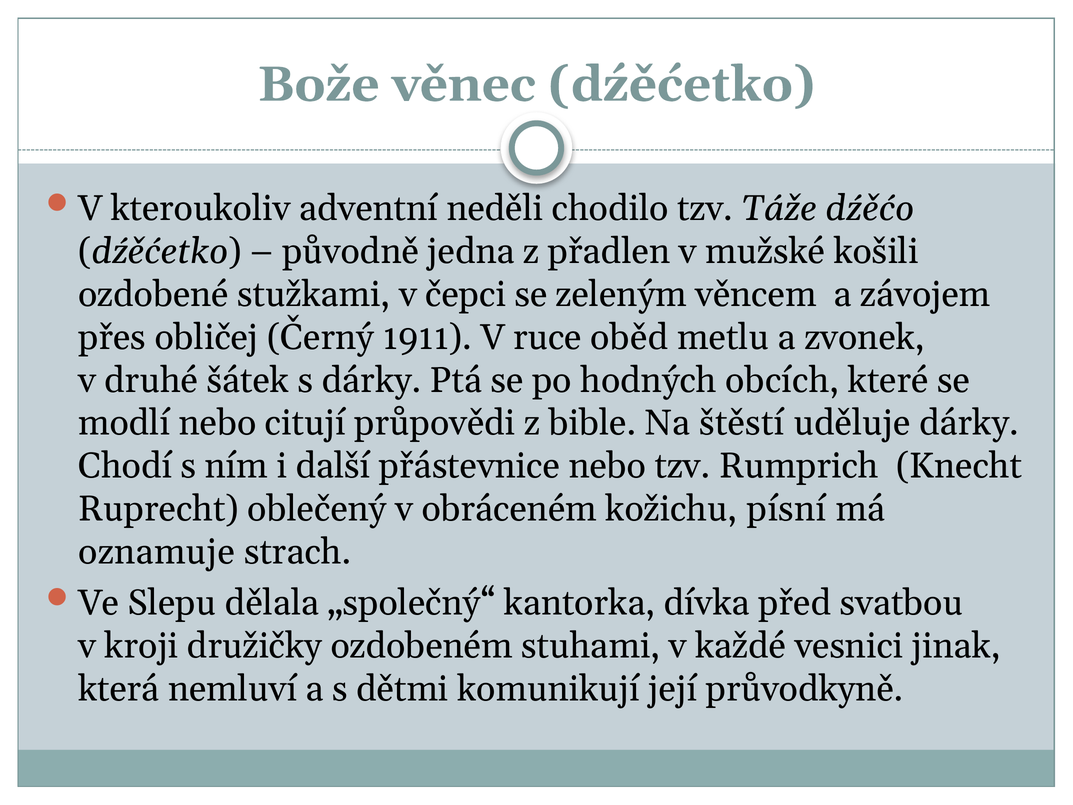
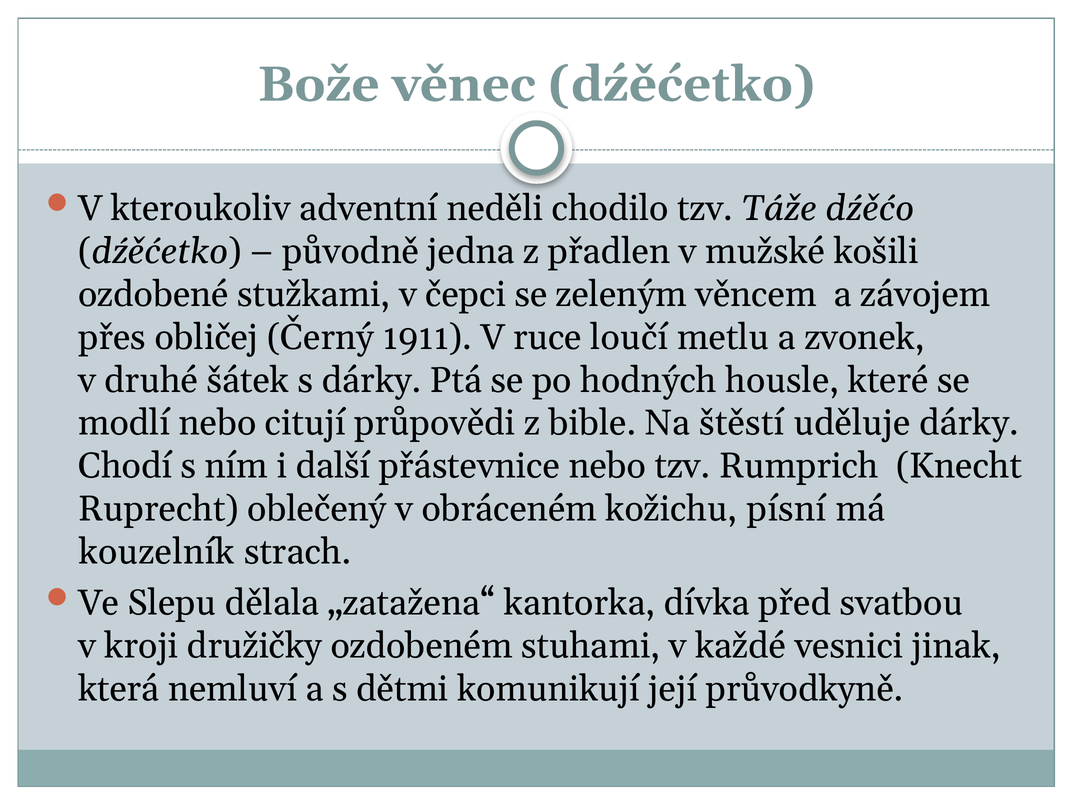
oběd: oběd -> loučí (629, 337)
obcích: obcích -> housle (782, 380)
oznamuje: oznamuje -> kouzelník (157, 552)
„společný“: „společný“ -> „zatažena“ (412, 603)
